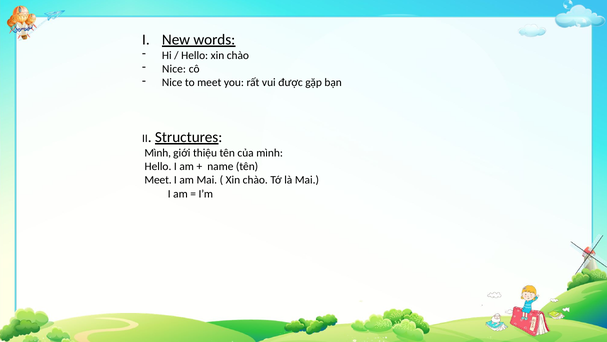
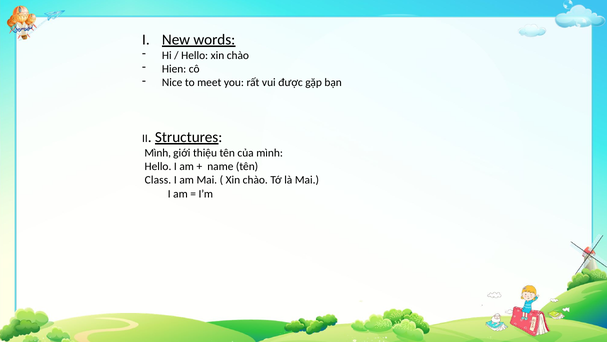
Nice: Nice -> Hien (174, 69)
Meet: Meet -> Class (158, 180)
